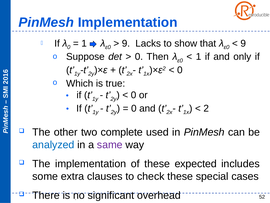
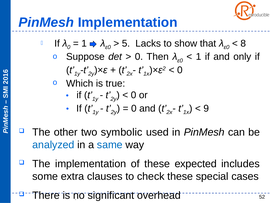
9: 9 -> 5 (126, 43)
9: 9 -> 8 (243, 43)
2: 2 -> 9 (206, 108)
complete: complete -> symbolic (122, 132)
same colour: purple -> blue (110, 145)
